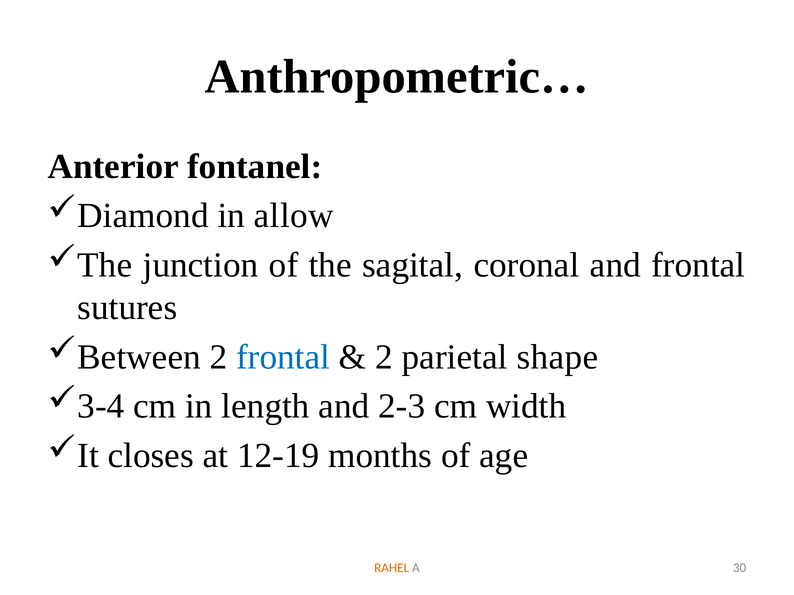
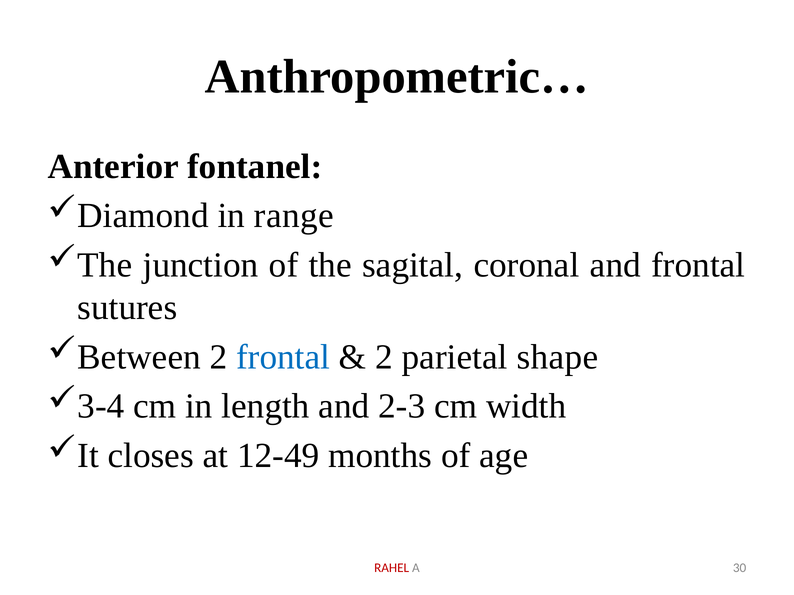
allow: allow -> range (294, 216)
12-19: 12-19 -> 12-49 (278, 456)
RAHEL colour: orange -> red (392, 569)
